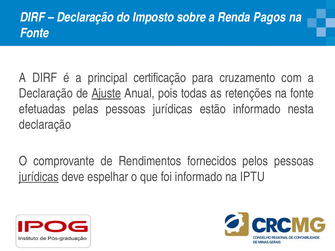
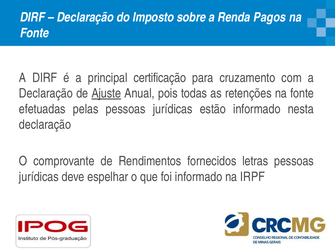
pelos: pelos -> letras (255, 161)
jurídicas underline: present -> none (39, 177)
IPTU: IPTU -> IRPF (252, 177)
